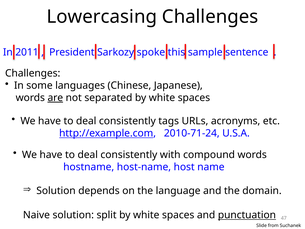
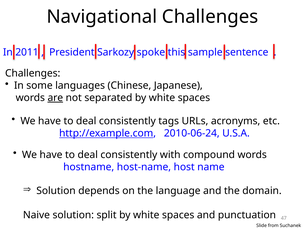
Lowercasing: Lowercasing -> Navigational (102, 17)
2010-71-24: 2010-71-24 -> 2010-06-24 (192, 133)
punctuation underline: present -> none (247, 215)
